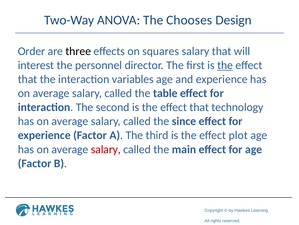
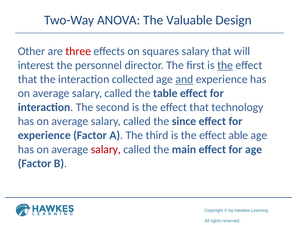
Chooses: Chooses -> Valuable (189, 20)
Order: Order -> Other (32, 51)
three colour: black -> red (78, 51)
variables: variables -> collected (133, 79)
and underline: none -> present (184, 79)
plot: plot -> able (238, 135)
